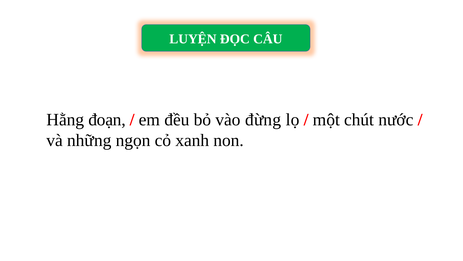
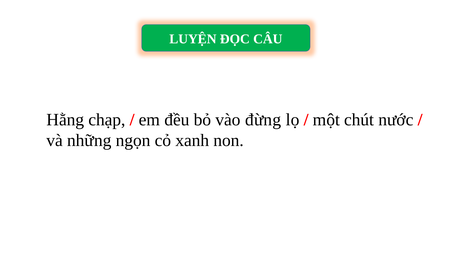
đoạn: đoạn -> chạp (107, 119)
